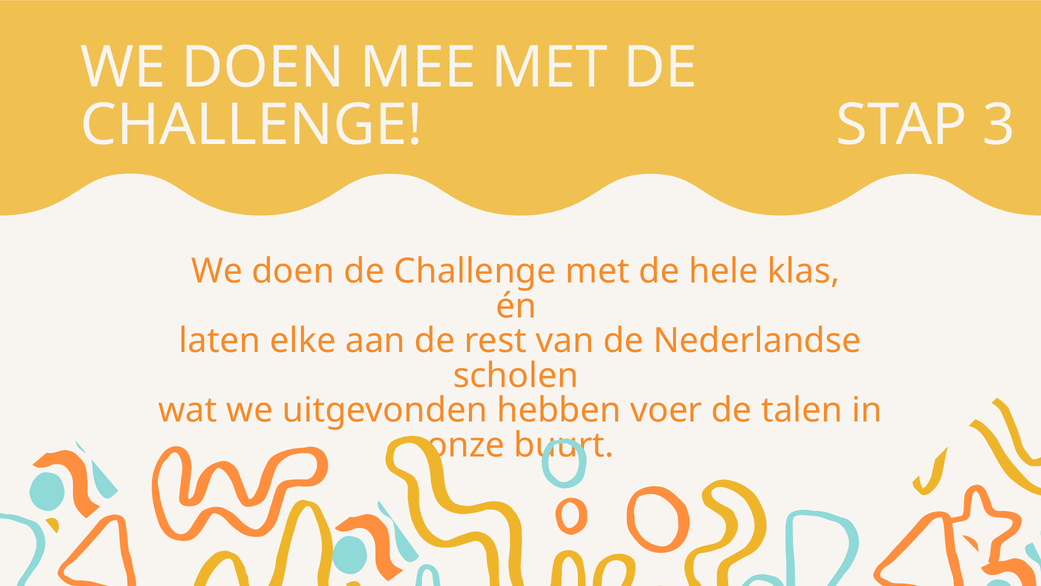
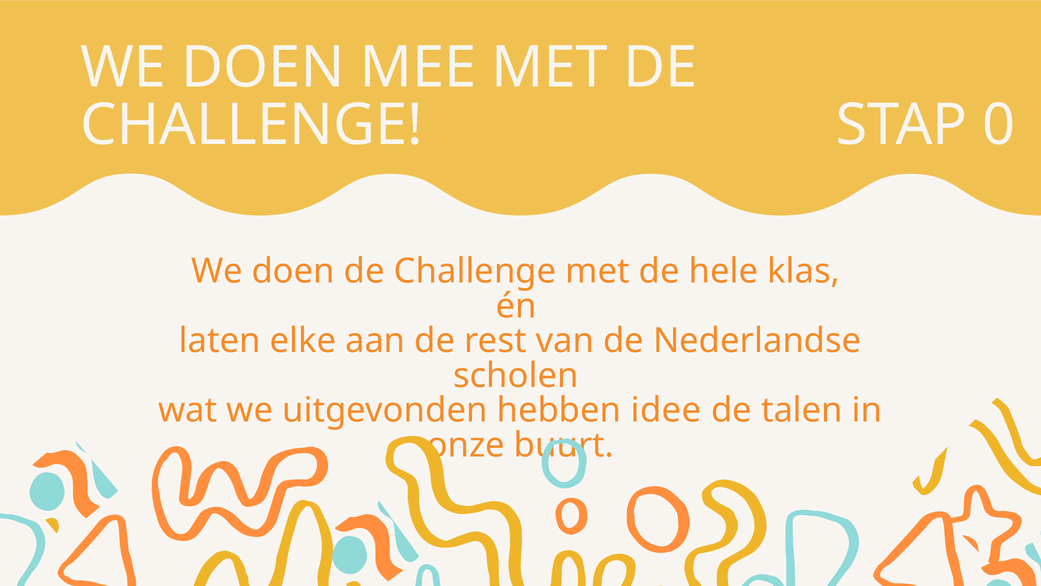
3: 3 -> 0 (999, 125)
voer: voer -> idee (666, 410)
